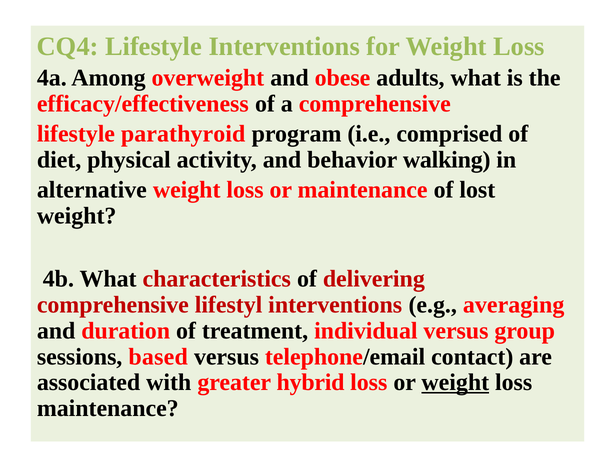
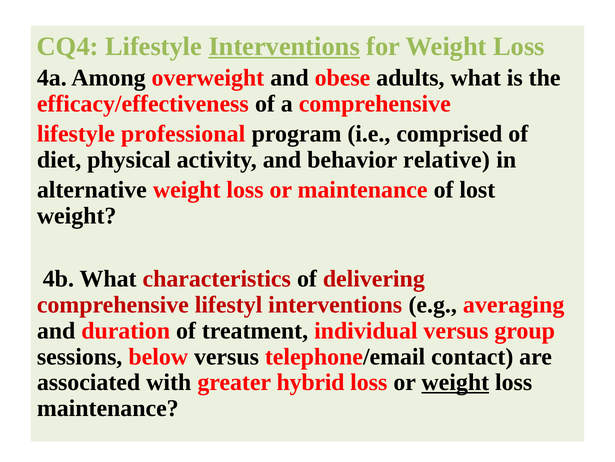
Interventions underline: none -> present (284, 46)
parathyroid: parathyroid -> professional (183, 134)
walking: walking -> relative (446, 159)
based: based -> below (158, 356)
